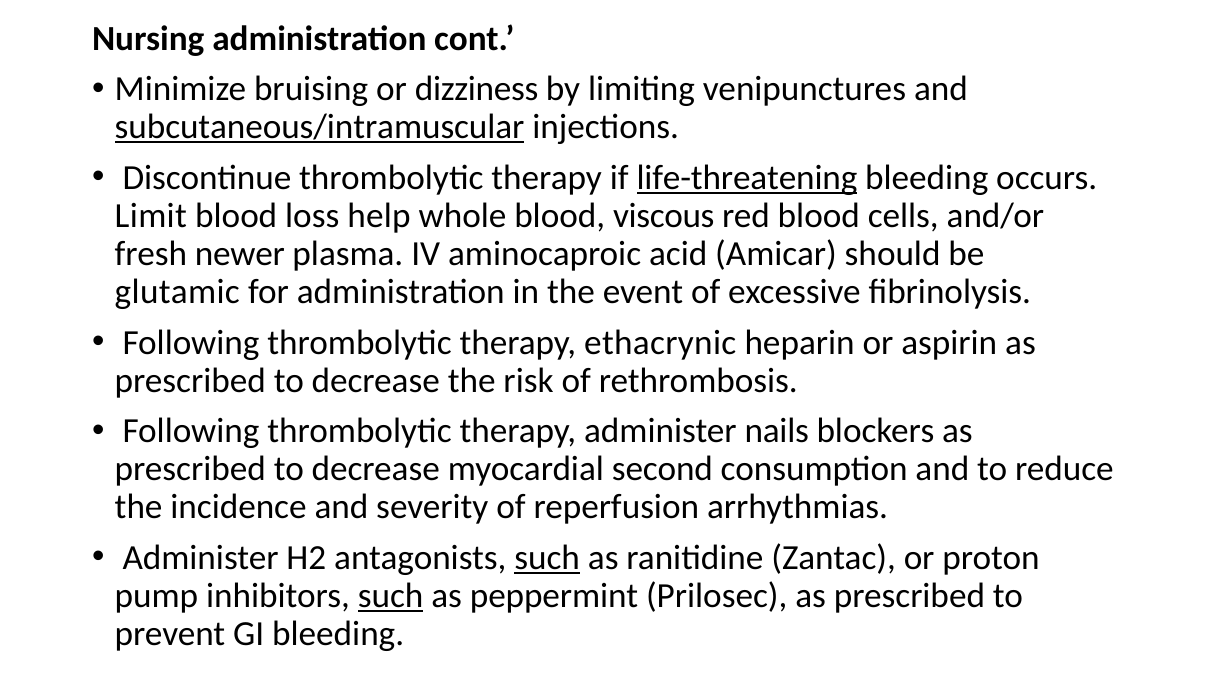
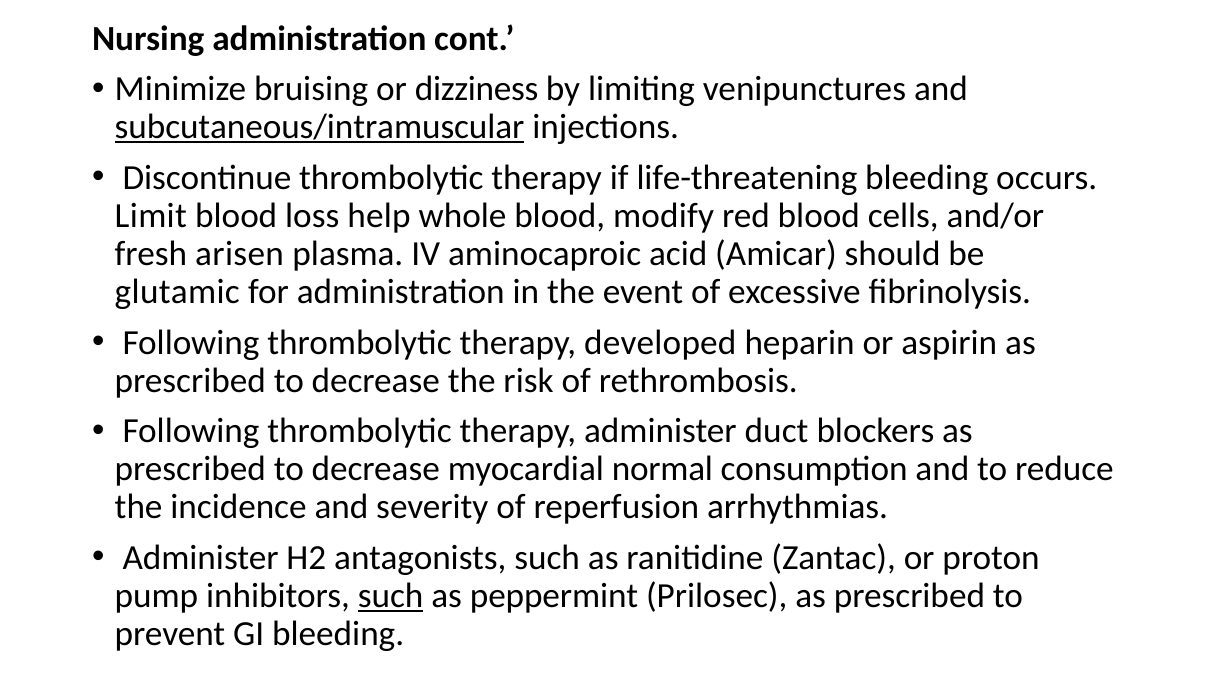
life-threatening underline: present -> none (747, 178)
viscous: viscous -> modify (664, 216)
newer: newer -> arisen (240, 254)
ethacrynic: ethacrynic -> developed (660, 343)
nails: nails -> duct (777, 431)
second: second -> normal (662, 469)
such underline: present -> none (547, 558)
